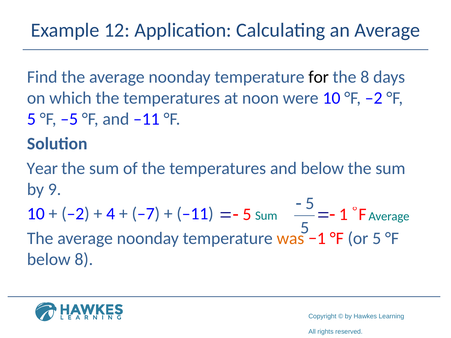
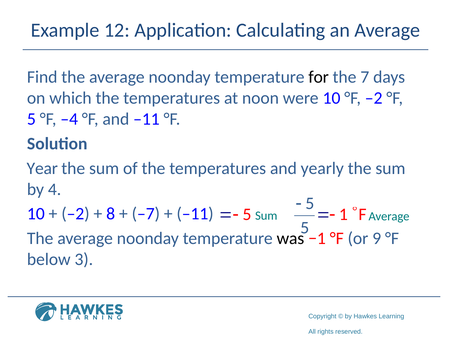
the 8: 8 -> 7 (365, 77)
–5: –5 -> –4 (69, 119)
and below: below -> yearly (322, 168)
9: 9 -> 4 (55, 189)
4: 4 -> 8 (111, 214)
was colour: orange -> black (290, 239)
or 5: 5 -> 9 (377, 239)
below 8: 8 -> 3 (84, 260)
